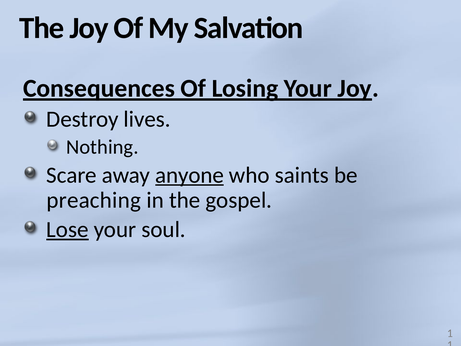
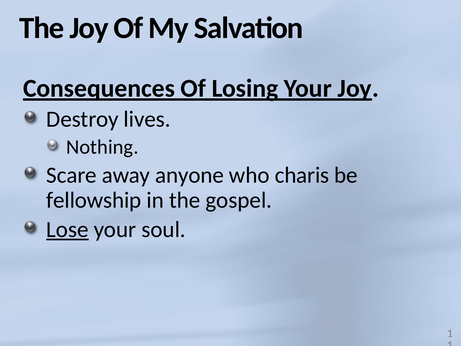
anyone underline: present -> none (189, 175)
saints: saints -> charis (302, 175)
preaching: preaching -> fellowship (94, 200)
